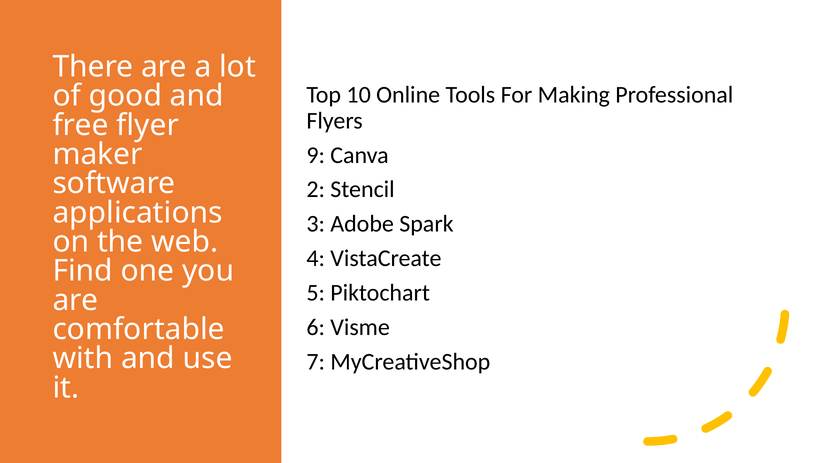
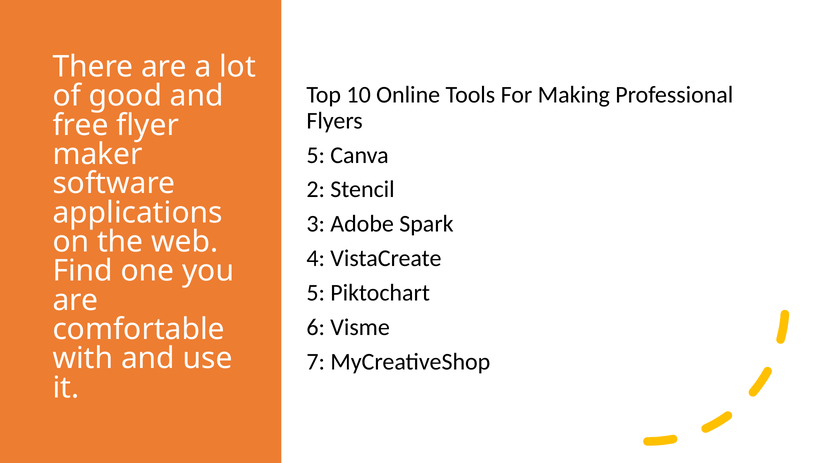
9: 9 -> 5 (316, 155)
